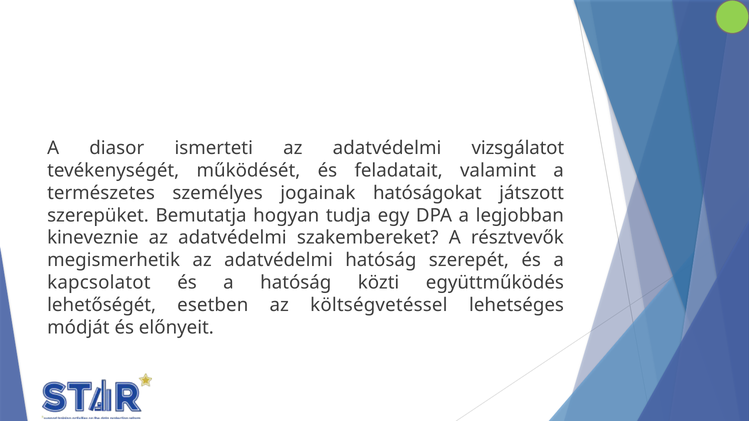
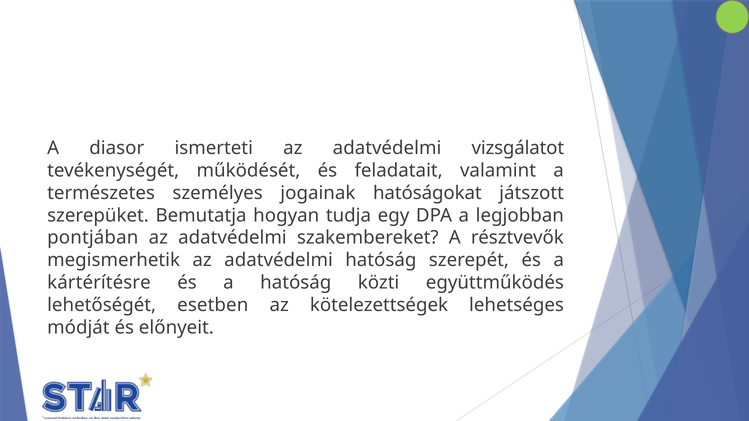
kineveznie: kineveznie -> pontjában (93, 238)
kapcsolatot: kapcsolatot -> kártérítésre (99, 283)
költségvetéssel: költségvetéssel -> kötelezettségek (379, 305)
